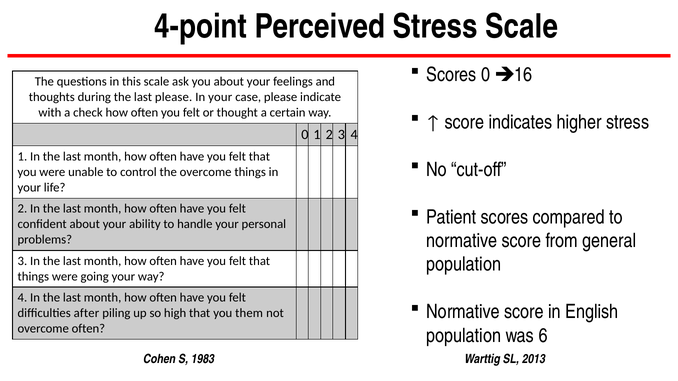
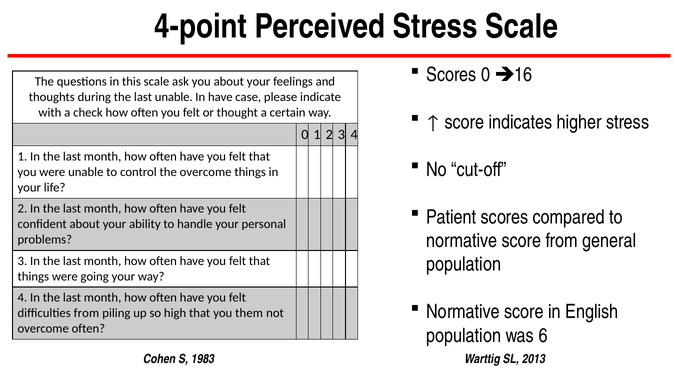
last please: please -> unable (174, 97)
your: your -> have (220, 97)
difficulties after: after -> from (86, 313)
